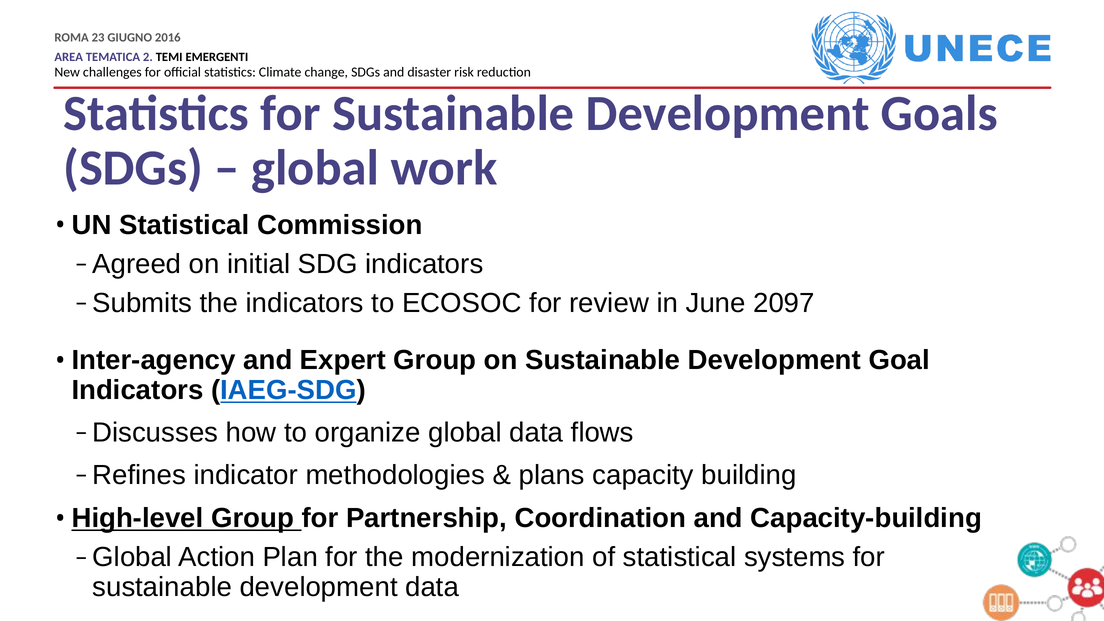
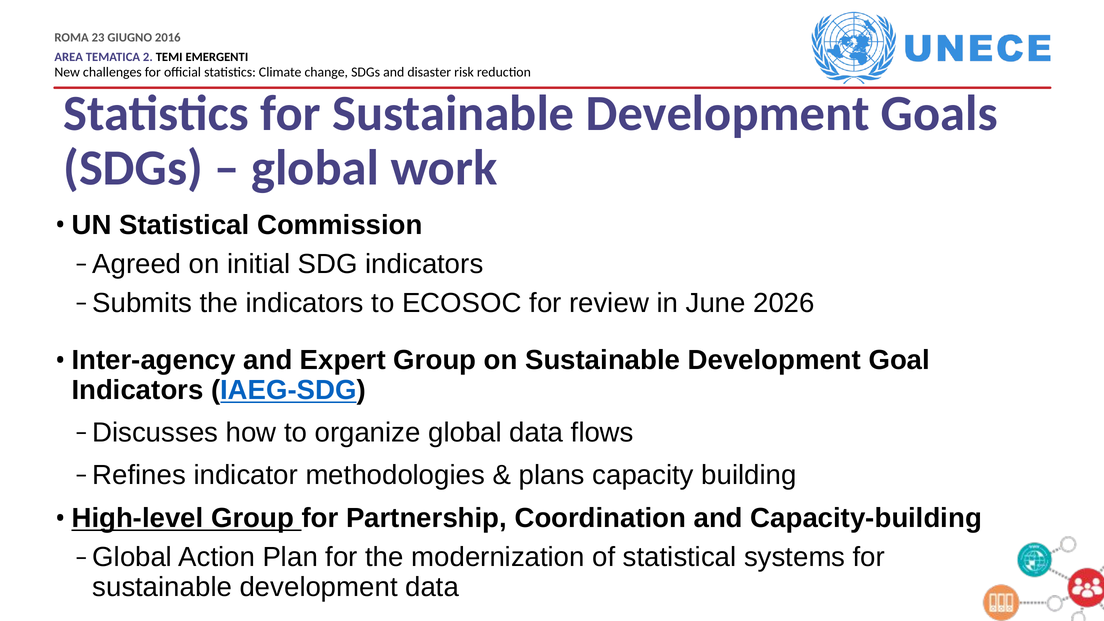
2097: 2097 -> 2026 (784, 303)
